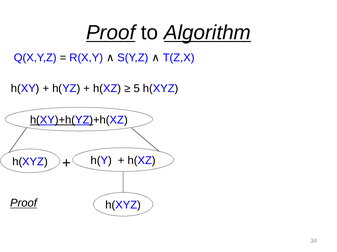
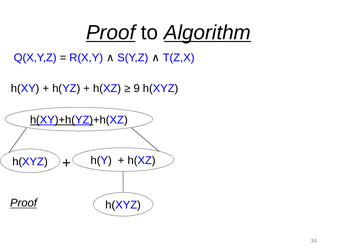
5: 5 -> 9 (137, 89)
